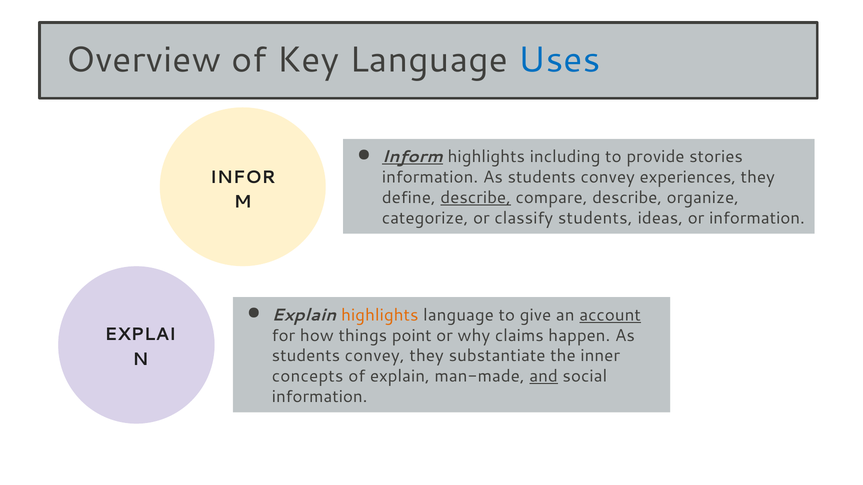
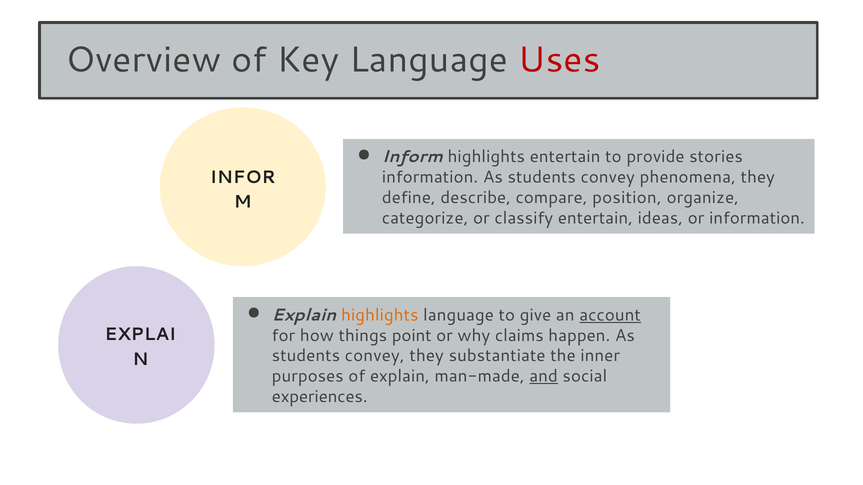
Uses colour: blue -> red (559, 60)
Inform underline: present -> none (412, 157)
highlights including: including -> entertain (565, 157)
experiences: experiences -> phenomena (688, 177)
describe underline: present -> none (476, 198)
compare describe: describe -> position (627, 198)
classify students: students -> entertain (595, 218)
concepts: concepts -> purposes (308, 377)
information: information -> experiences (320, 397)
